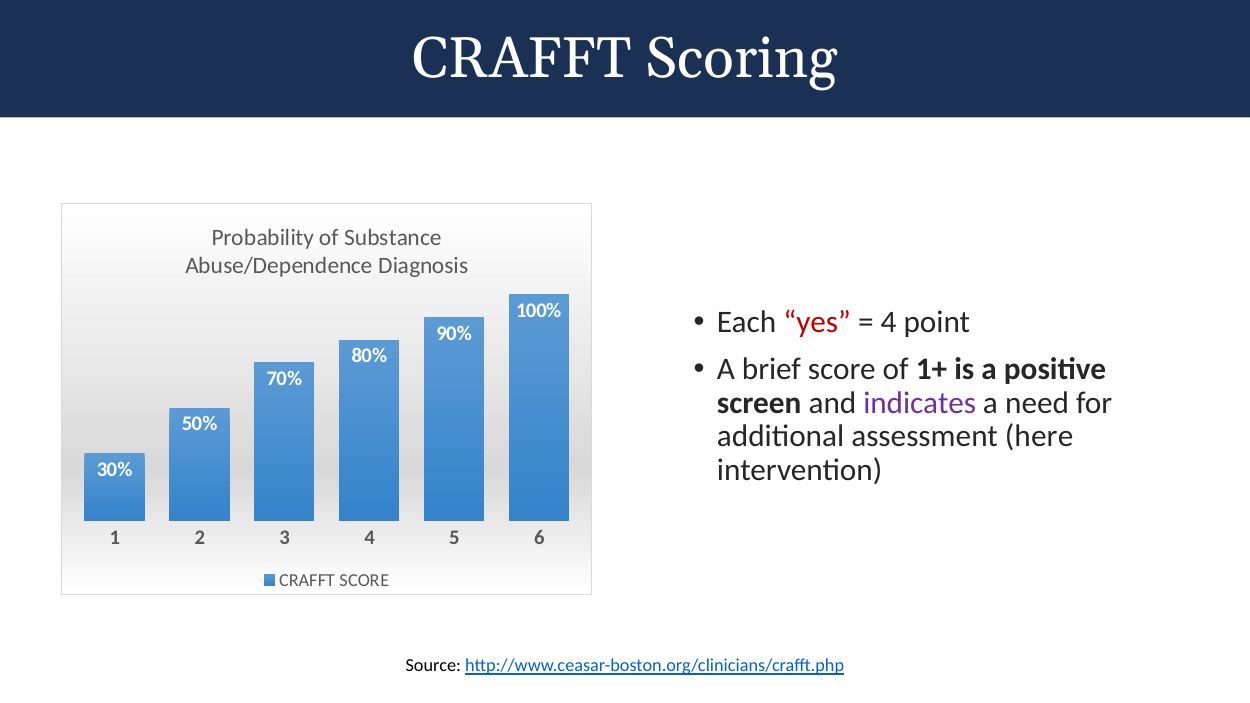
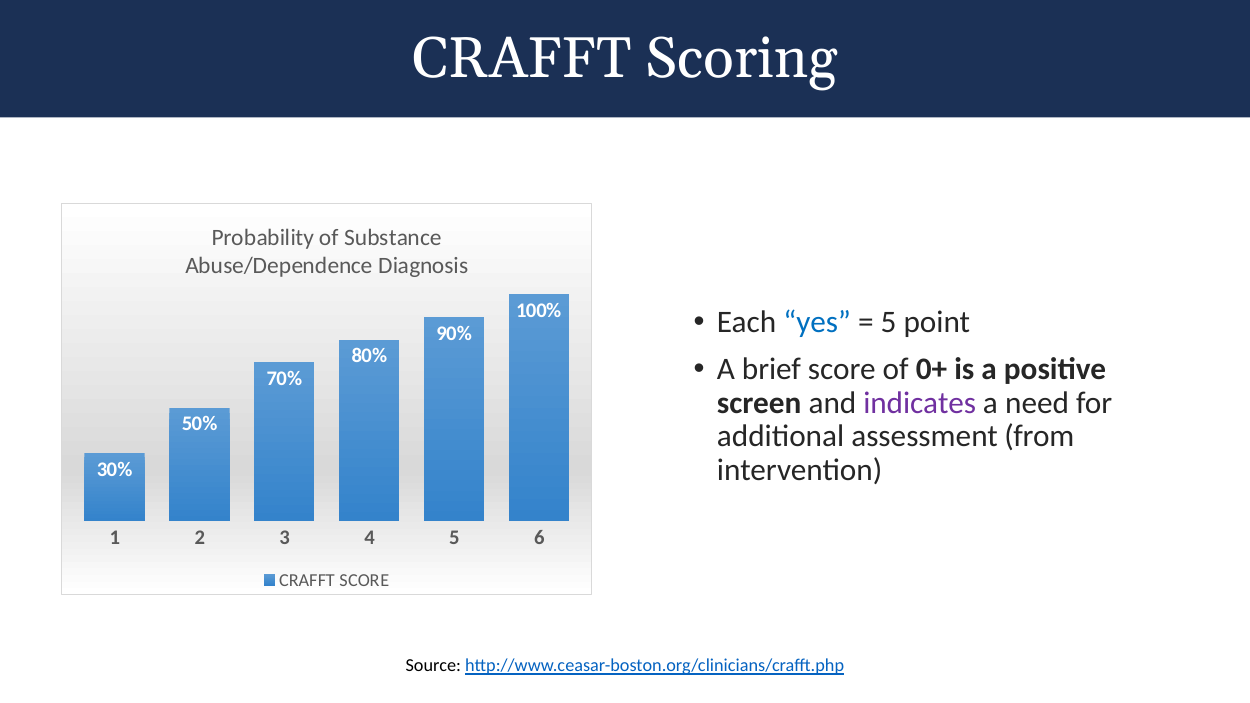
yes colour: red -> blue (817, 322)
4: 4 -> 5 (889, 322)
1+: 1+ -> 0+ (932, 369)
here: here -> from (1039, 437)
